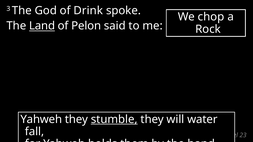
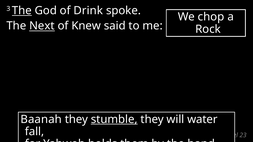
The underline: none -> present (22, 11)
Land: Land -> Next (42, 26)
Pelon: Pelon -> Knew (86, 26)
Yahweh: Yahweh -> Baanah (41, 120)
